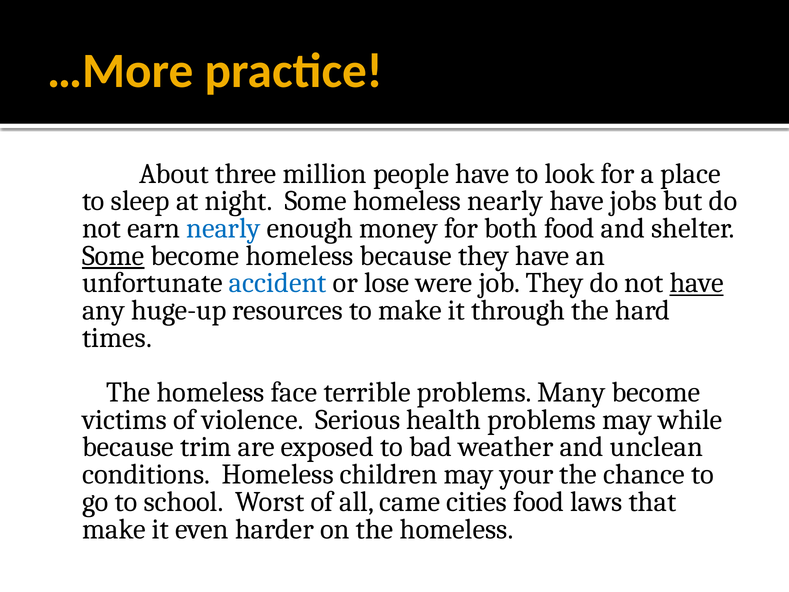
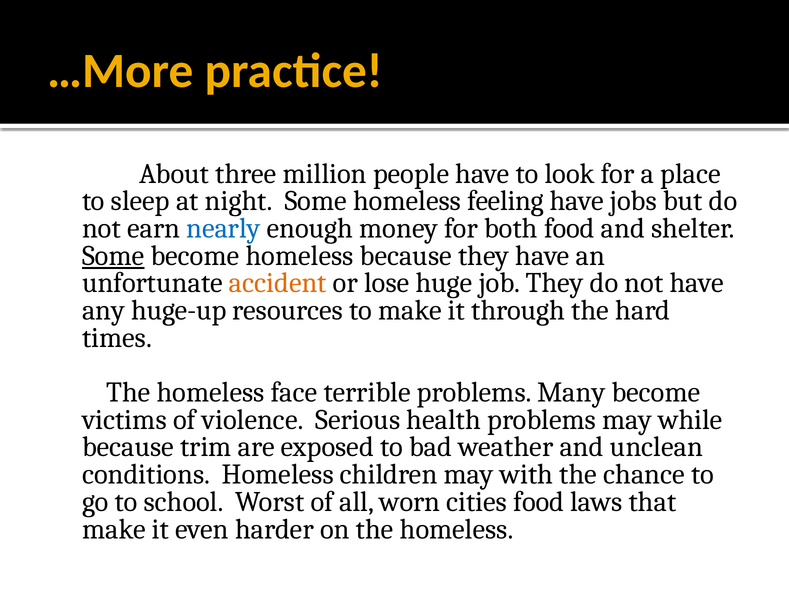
homeless nearly: nearly -> feeling (505, 201)
accident colour: blue -> orange (278, 283)
were: were -> huge (444, 283)
have underline: present -> none (697, 283)
your: your -> with (526, 474)
came: came -> worn (410, 502)
